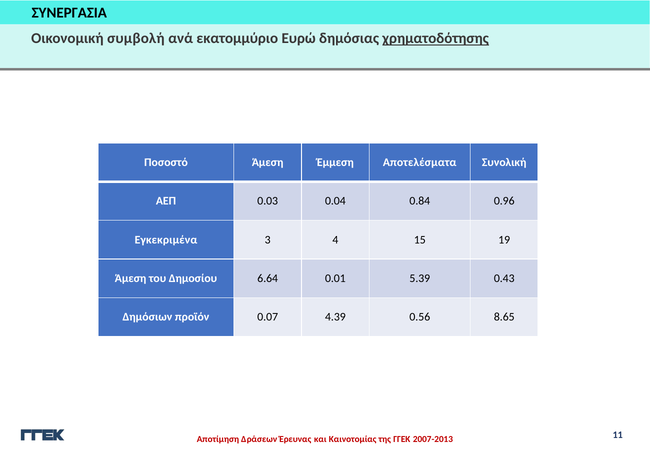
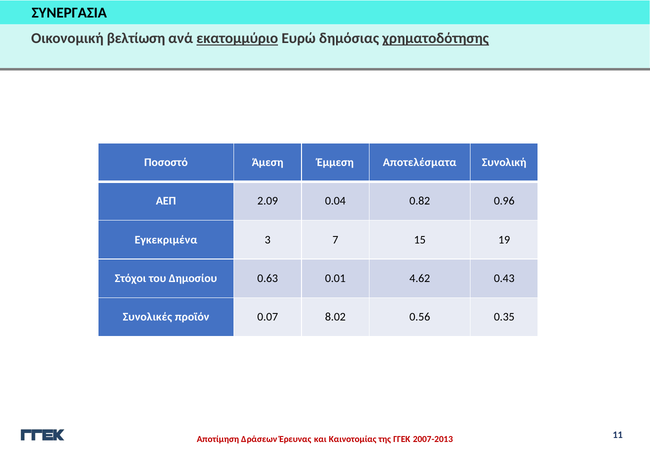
συμβολή: συμβολή -> βελτίωση (136, 38)
εκατομμύριο underline: none -> present (237, 38)
0.03: 0.03 -> 2.09 (268, 201)
0.84: 0.84 -> 0.82 (420, 201)
4: 4 -> 7 (335, 240)
Άμεση: Άμεση -> Στόχοι (131, 278)
6.64: 6.64 -> 0.63 (268, 278)
5.39: 5.39 -> 4.62 (420, 278)
Δημόσιων: Δημόσιων -> Συνολικές (147, 317)
4.39: 4.39 -> 8.02 (335, 317)
8.65: 8.65 -> 0.35 (504, 317)
